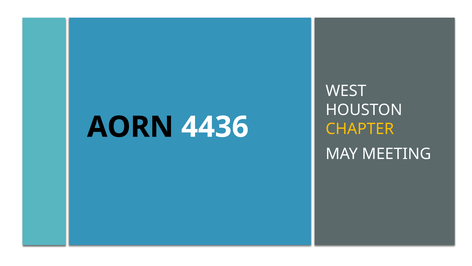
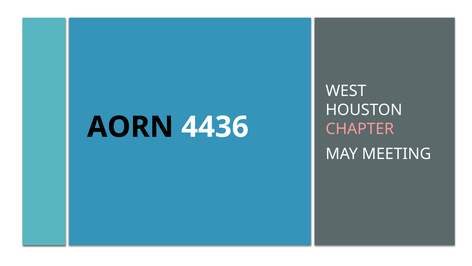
CHAPTER colour: yellow -> pink (360, 129)
